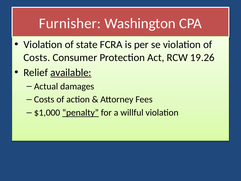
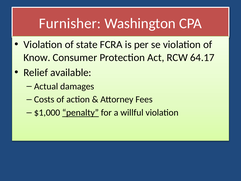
Costs: Costs -> Know (37, 57)
19.26: 19.26 -> 64.17 (202, 57)
available underline: present -> none (71, 72)
